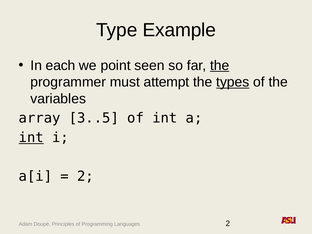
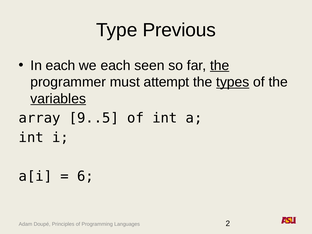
Example: Example -> Previous (179, 30)
we point: point -> each (116, 65)
variables underline: none -> present (58, 99)
3..5: 3..5 -> 9..5 (94, 118)
int underline: present -> none (31, 138)
2: 2 -> 6 (86, 176)
